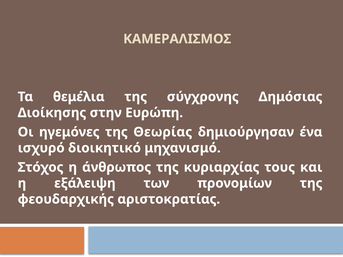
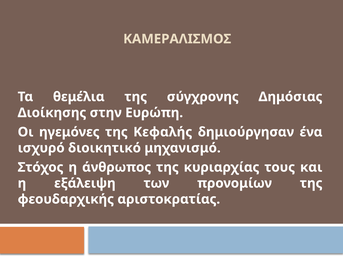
Θεωρίας: Θεωρίας -> Κεφαλής (163, 132)
